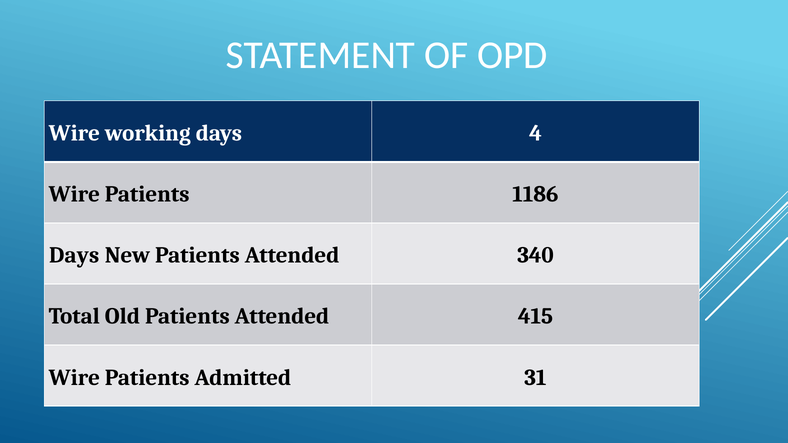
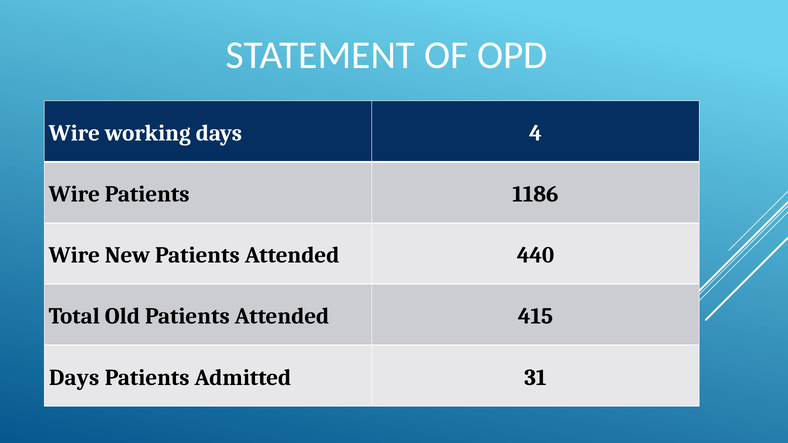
Days: Days -> Wire (74, 255)
340: 340 -> 440 (536, 255)
Wire: Wire -> Days (74, 378)
